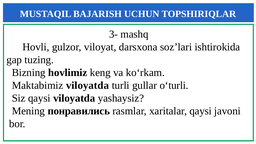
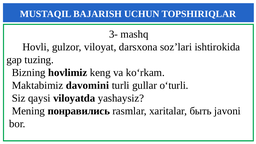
Maktabimiz viloyatda: viloyatda -> davomini (88, 85)
xaritalar qaysi: qaysi -> быть (201, 111)
